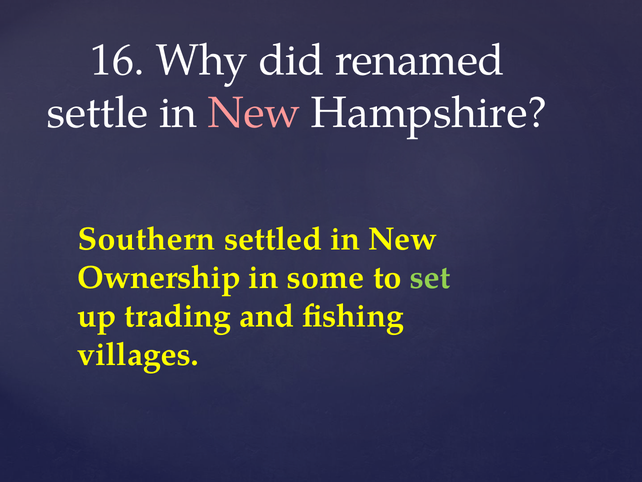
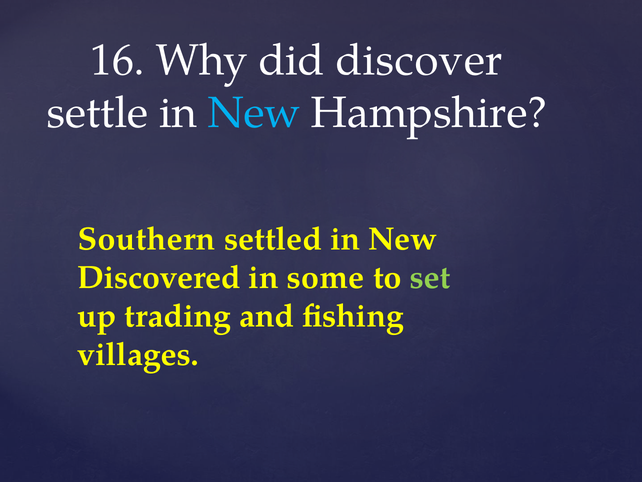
renamed: renamed -> discover (419, 60)
New colour: pink -> light blue (254, 113)
Ownership: Ownership -> Discovered (159, 277)
